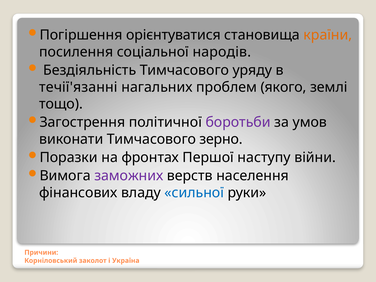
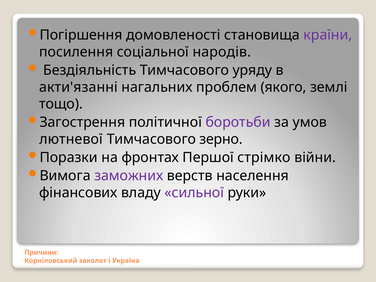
орієнтуватися: орієнтуватися -> домовленості (173, 35)
країни colour: orange -> purple (328, 35)
течії'язанні: течії'язанні -> акти'язанні (78, 87)
виконати: виконати -> лютневої (71, 139)
наступу: наступу -> стрімко (264, 157)
сильної colour: blue -> purple (194, 193)
